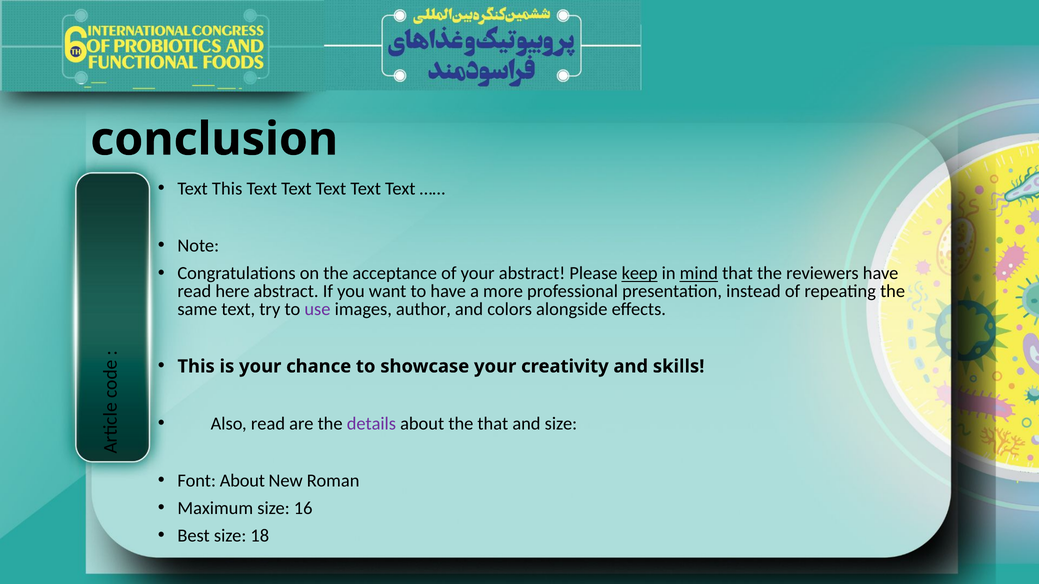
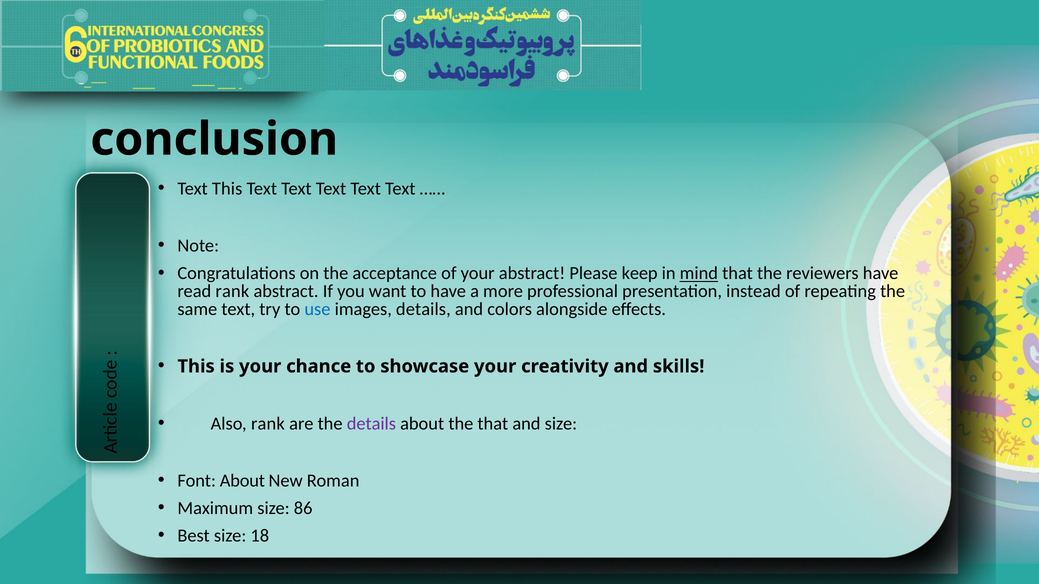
keep underline: present -> none (640, 274)
read here: here -> rank (232, 292)
use colour: purple -> blue (317, 309)
images author: author -> details (423, 309)
Also read: read -> rank (268, 424)
16: 16 -> 86 (303, 509)
